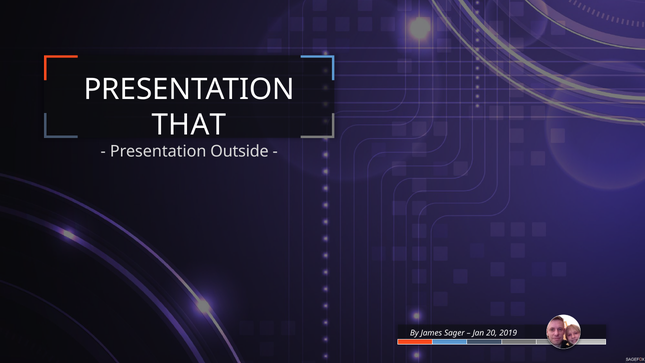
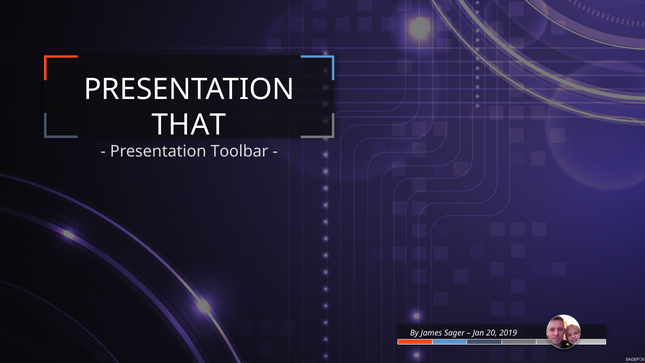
Outside: Outside -> Toolbar (239, 151)
